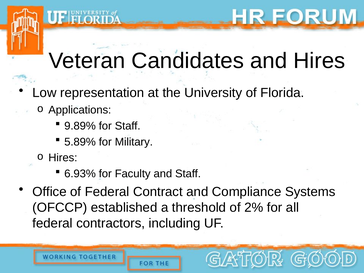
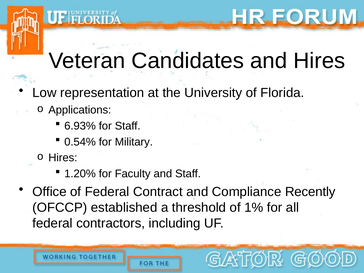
9.89%: 9.89% -> 6.93% (80, 126)
5.89%: 5.89% -> 0.54% (80, 142)
6.93%: 6.93% -> 1.20% (80, 174)
Systems: Systems -> Recently (310, 192)
2%: 2% -> 1% (254, 207)
